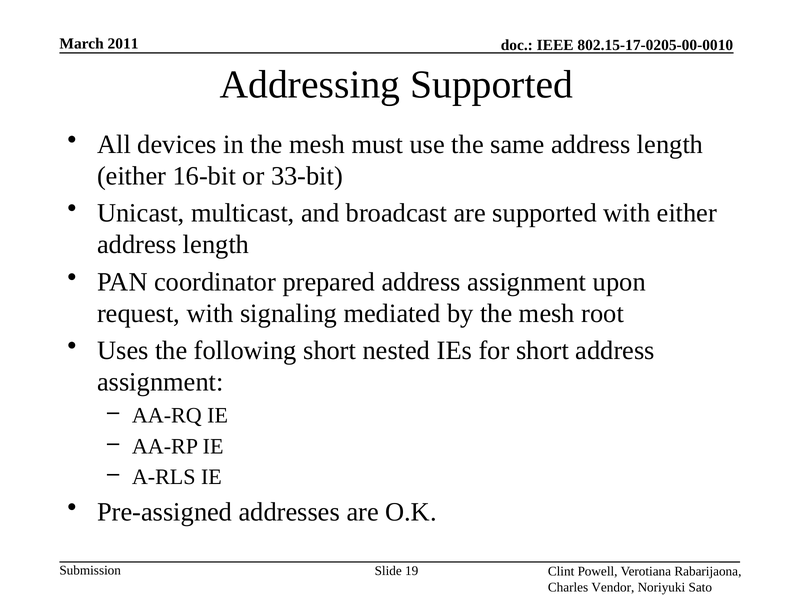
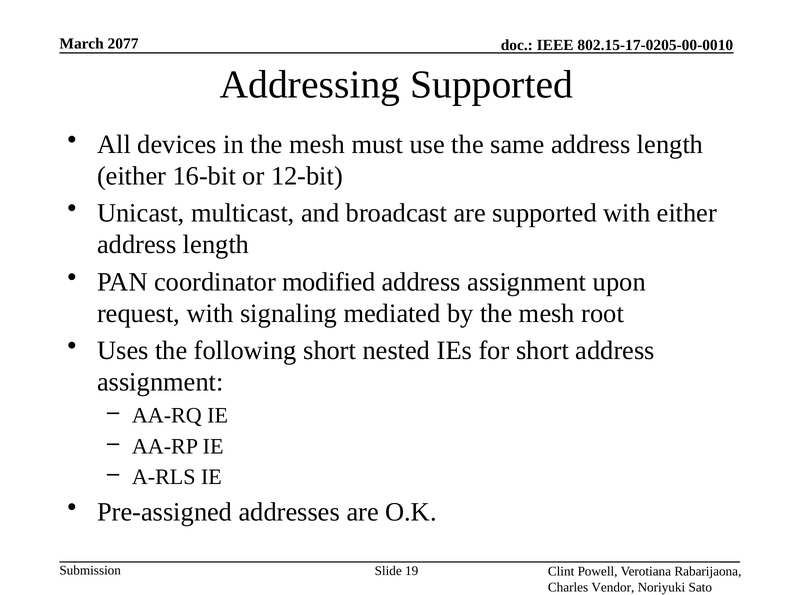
2011: 2011 -> 2077 (123, 44)
33-bit: 33-bit -> 12-bit (307, 176)
prepared: prepared -> modified (329, 282)
